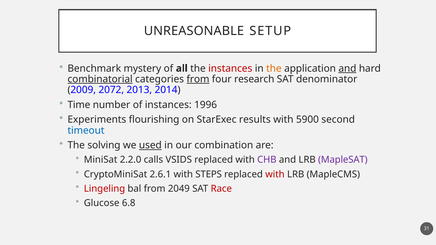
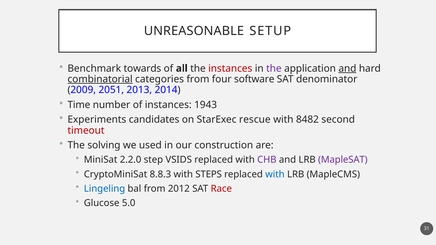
mystery: mystery -> towards (142, 68)
the colour: orange -> purple (274, 68)
from underline: present -> none (198, 79)
research: research -> software (254, 79)
2072: 2072 -> 2051 (111, 90)
1996: 1996 -> 1943 (206, 105)
flourishing: flourishing -> candidates (154, 120)
results: results -> rescue (255, 120)
5900: 5900 -> 8482 (307, 120)
timeout colour: blue -> red (86, 131)
used underline: present -> none (150, 145)
combination: combination -> construction (224, 145)
calls: calls -> step (153, 160)
2.6.1: 2.6.1 -> 8.8.3 (160, 174)
with colour: red -> blue (275, 174)
Lingeling colour: red -> blue (105, 189)
2049: 2049 -> 2012 (179, 189)
6.8: 6.8 -> 5.0 (129, 203)
